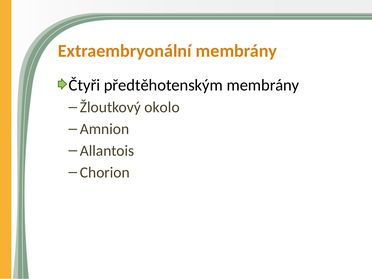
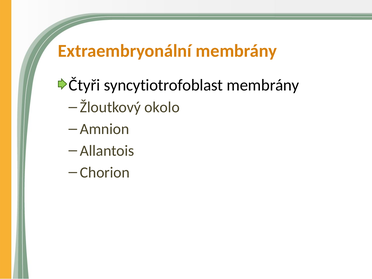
předtěhotenským: předtěhotenským -> syncytiotrofoblast (163, 85)
